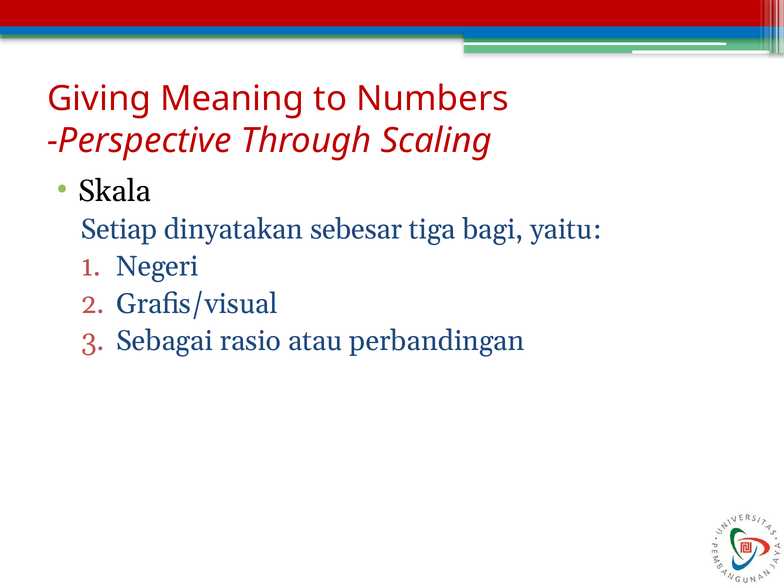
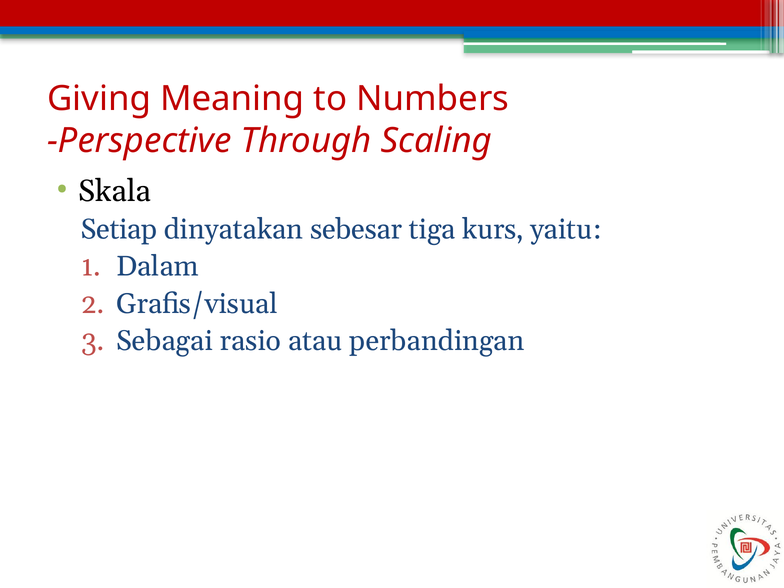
bagi: bagi -> kurs (493, 229)
Negeri: Negeri -> Dalam (157, 267)
